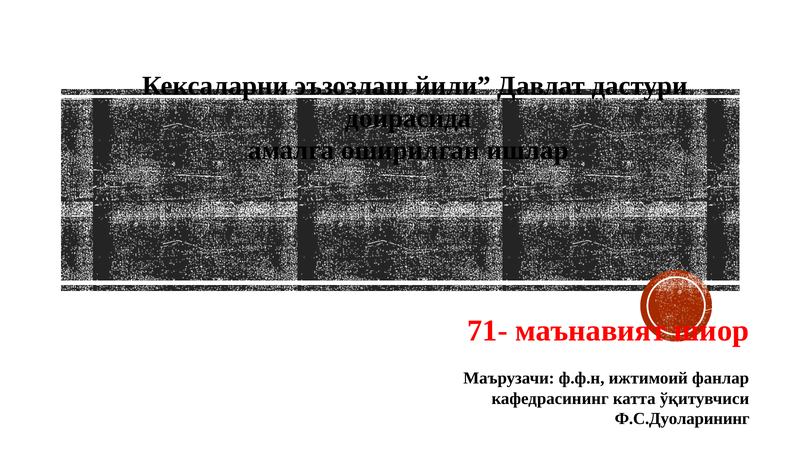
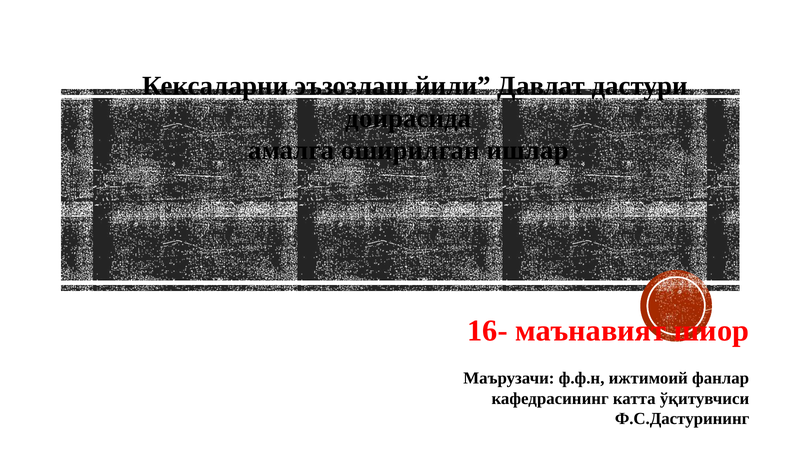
71-: 71- -> 16- (487, 331)
Ф.С.Дуоларининг: Ф.С.Дуоларининг -> Ф.С.Дастурининг (682, 419)
